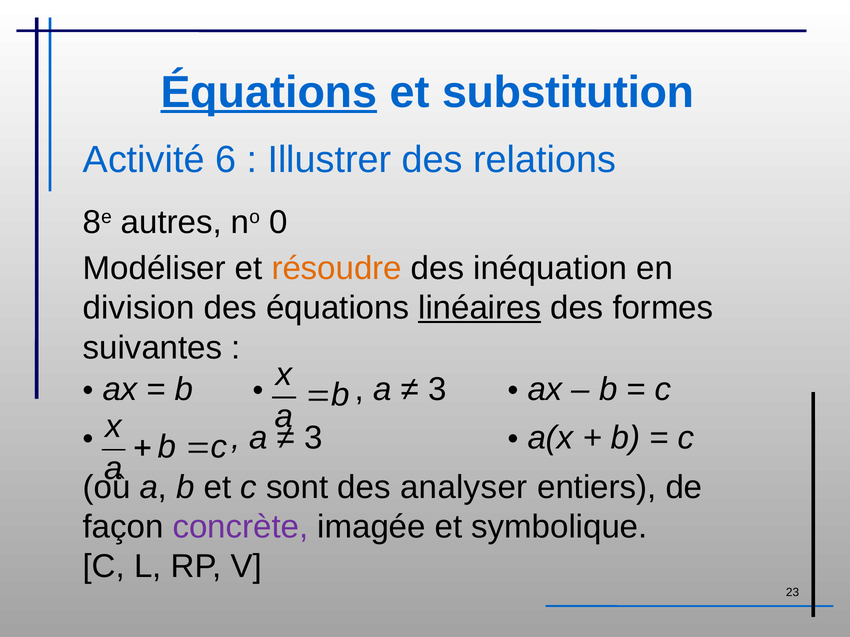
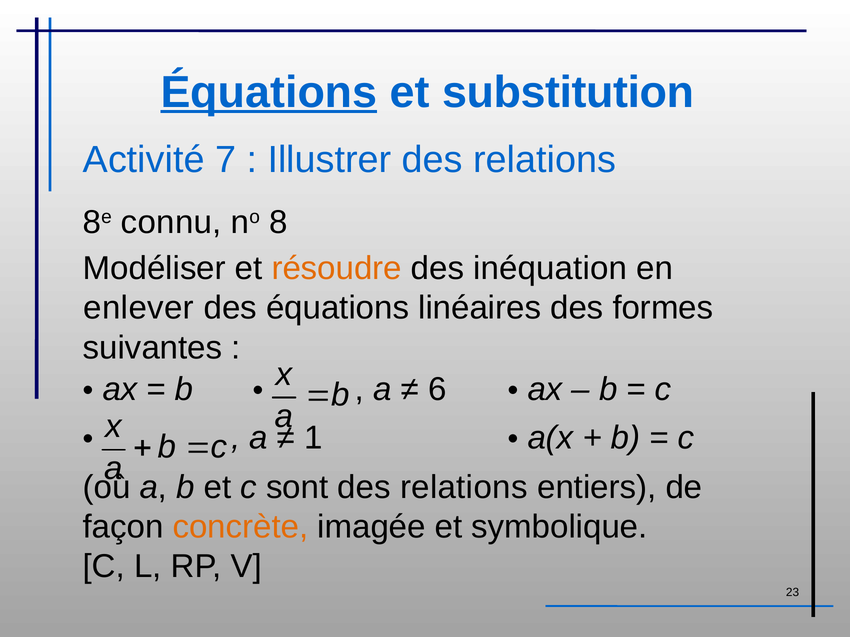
6: 6 -> 7 (226, 160)
autres: autres -> connu (171, 223)
0: 0 -> 8 (278, 223)
division: division -> enlever (139, 308)
linéaires underline: present -> none (480, 308)
3: 3 -> 6 (437, 390)
3: 3 -> 1 (313, 438)
sont des analyser: analyser -> relations (464, 488)
concrète colour: purple -> orange (240, 527)
